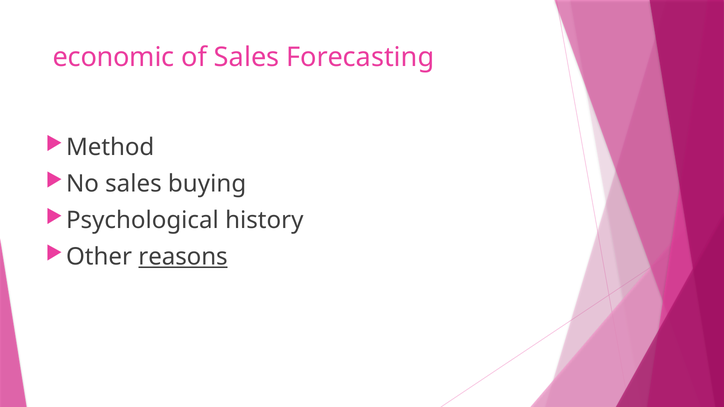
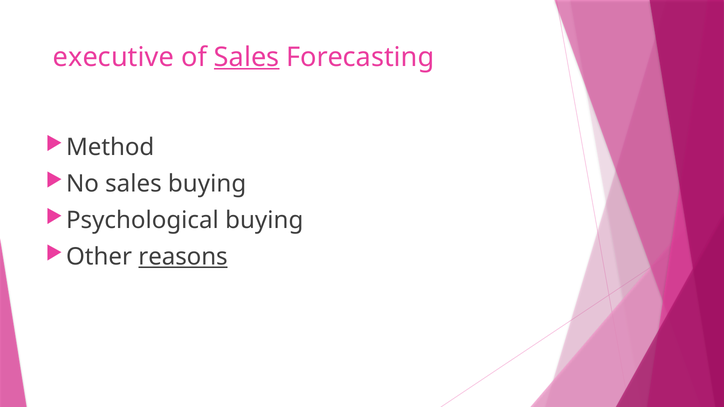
economic: economic -> executive (113, 57)
Sales underline: none -> present (247, 57)
Psychological history: history -> buying (264, 220)
